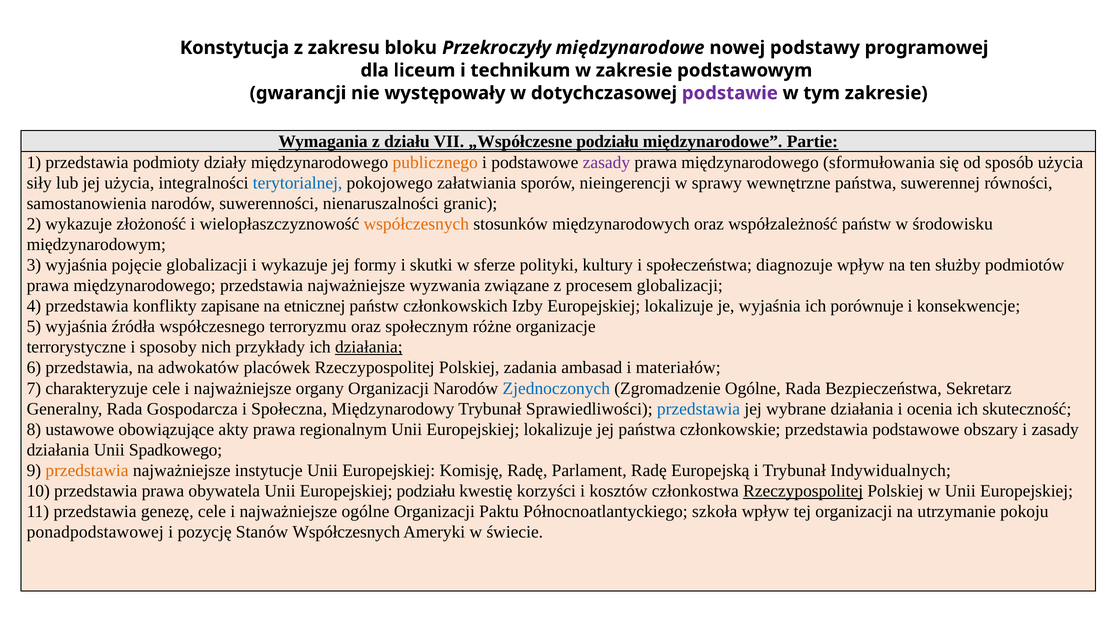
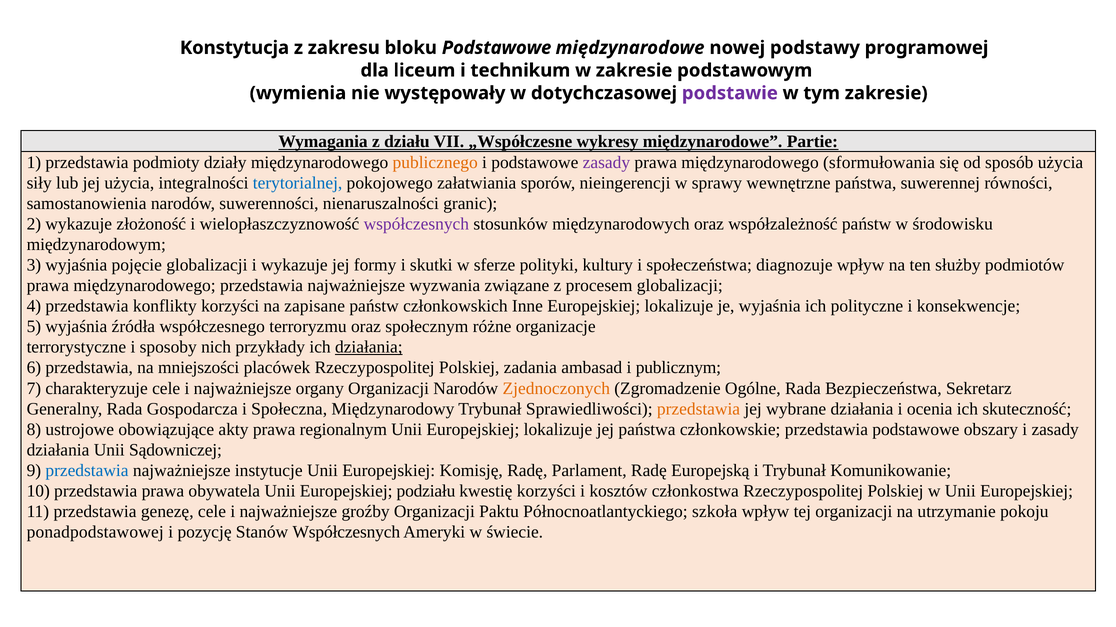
bloku Przekroczyły: Przekroczyły -> Podstawowe (497, 48)
gwarancji: gwarancji -> wymienia (298, 93)
„Współczesne podziału: podziału -> wykresy (608, 142)
współczesnych colour: orange -> purple (416, 224)
konflikty zapisane: zapisane -> korzyści (230, 306)
etnicznej: etnicznej -> zapisane (315, 306)
Izby: Izby -> Inne (527, 306)
porównuje: porównuje -> polityczne (867, 306)
adwokatów: adwokatów -> mniejszości (199, 368)
materiałów: materiałów -> publicznym (678, 368)
Zjednoczonych colour: blue -> orange (556, 389)
przedstawia colour: blue -> orange (699, 409)
ustawowe: ustawowe -> ustrojowe (80, 430)
Spadkowego: Spadkowego -> Sądowniczej (175, 450)
przedstawia colour: orange -> blue (87, 471)
Indywidualnych: Indywidualnych -> Komunikowanie (891, 471)
Rzeczypospolitej underline: present -> none (803, 492)
najważniejsze ogólne: ogólne -> groźby (366, 512)
